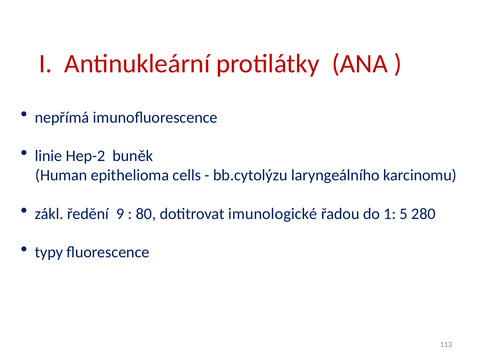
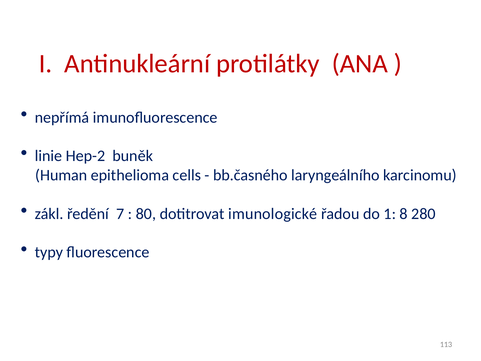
bb.cytolýzu: bb.cytolýzu -> bb.časného (250, 175)
9: 9 -> 7 (120, 214)
5: 5 -> 8 (404, 214)
